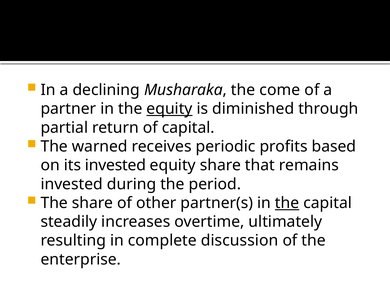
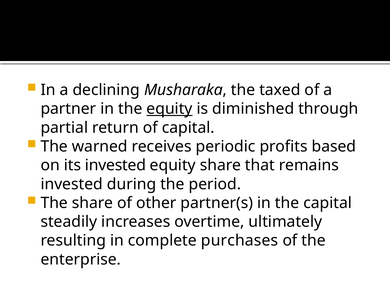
come: come -> taxed (280, 90)
the underline: present -> none (287, 203)
discussion: discussion -> purchases (240, 241)
